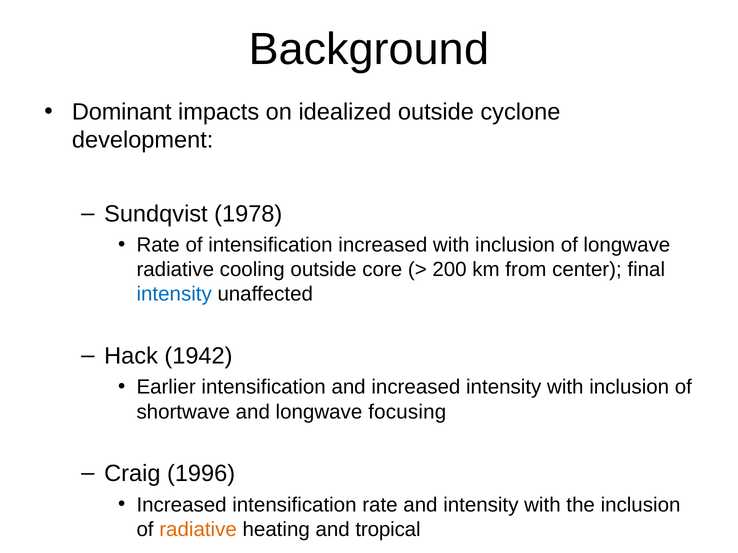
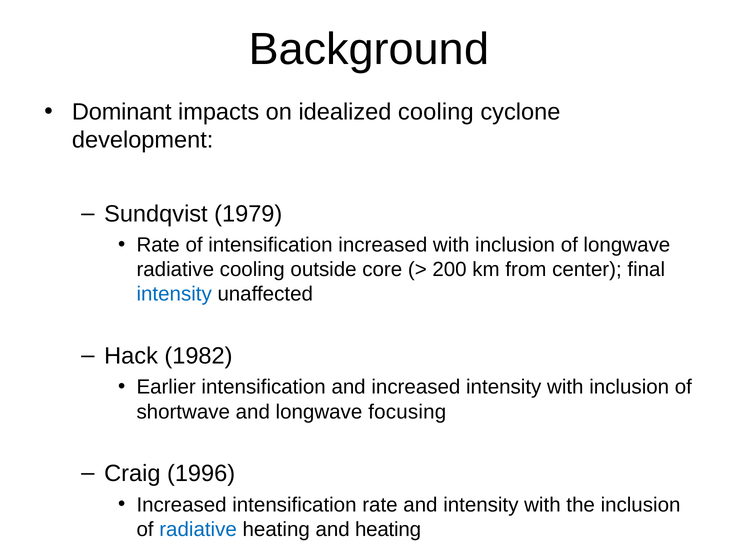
idealized outside: outside -> cooling (436, 112)
1978: 1978 -> 1979 (248, 214)
1942: 1942 -> 1982 (198, 356)
radiative colour: orange -> blue (198, 530)
and tropical: tropical -> heating (388, 530)
